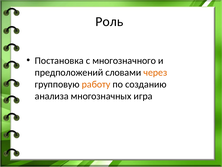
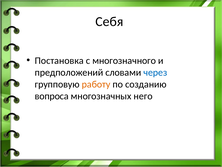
Роль: Роль -> Себя (109, 21)
через colour: orange -> blue (155, 72)
анализа: анализа -> вопроса (52, 96)
игра: игра -> него (143, 96)
